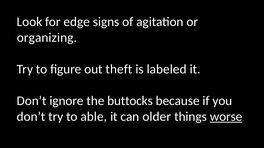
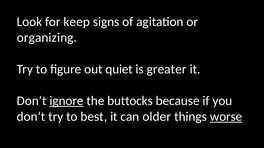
edge: edge -> keep (77, 22)
theft: theft -> quiet (119, 69)
labeled: labeled -> greater (167, 69)
ignore underline: none -> present (66, 101)
able: able -> best (94, 117)
